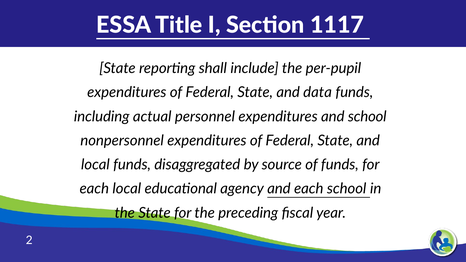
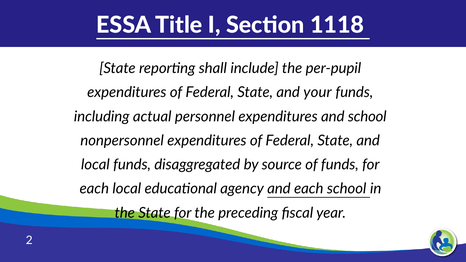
1117: 1117 -> 1118 (337, 25)
data: data -> your (318, 92)
